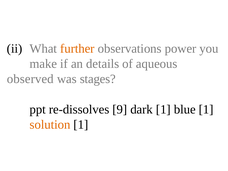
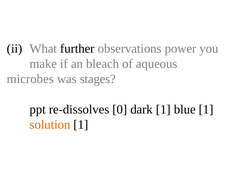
further colour: orange -> black (77, 49)
details: details -> bleach (103, 64)
observed: observed -> microbes (30, 79)
9: 9 -> 0 (120, 109)
